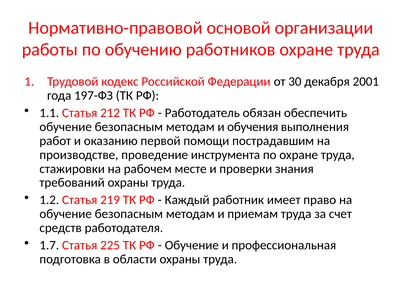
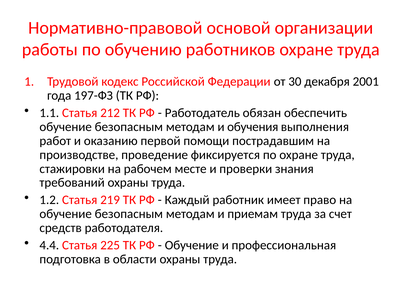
инструмента: инструмента -> фиксируется (225, 155)
1.7: 1.7 -> 4.4 (49, 245)
